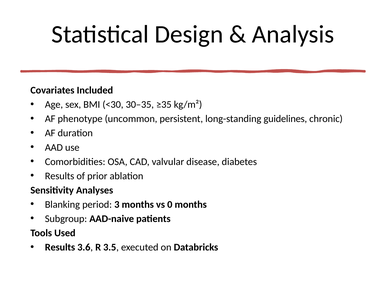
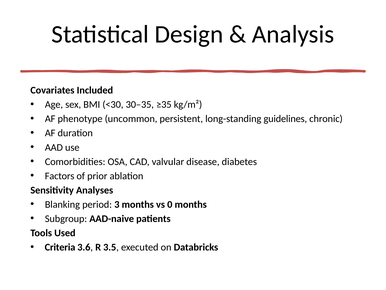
Results: Results -> Factors (60, 176)
Results: Results -> Criteria (60, 247)
